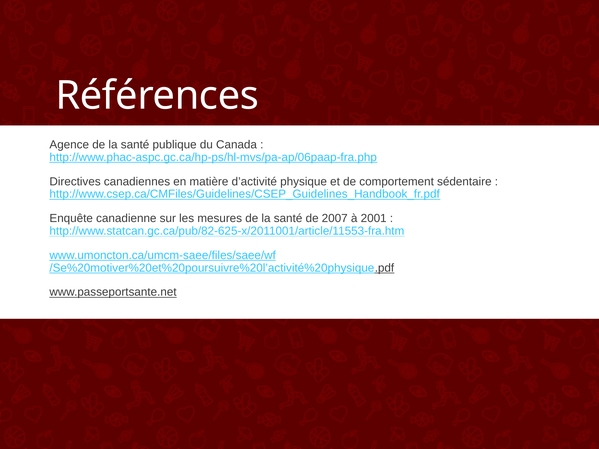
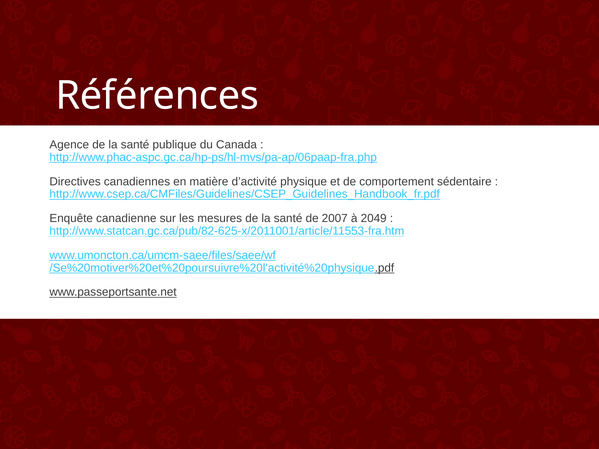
2001: 2001 -> 2049 (374, 219)
